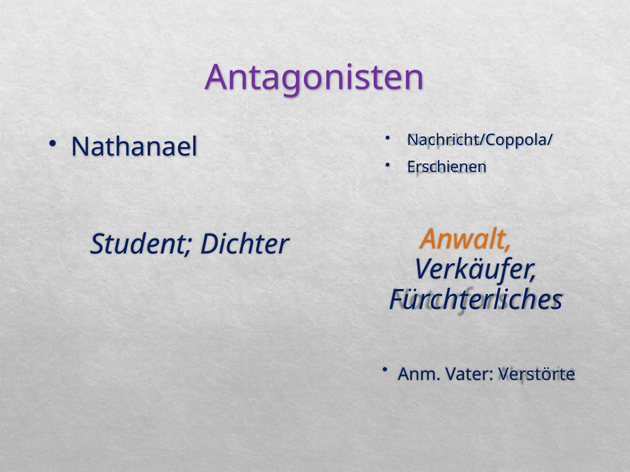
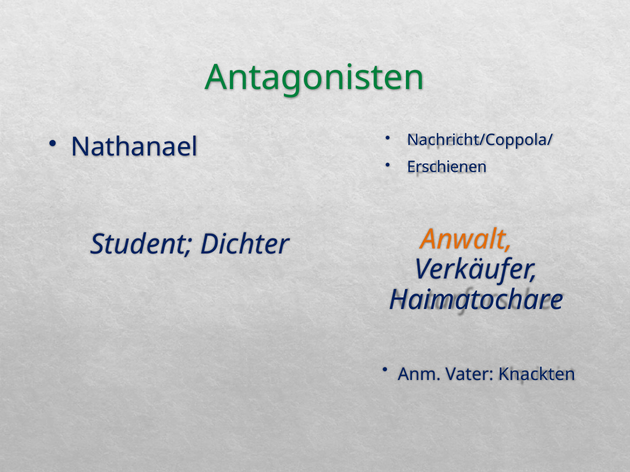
Antagonisten colour: purple -> green (315, 78)
Fürchterliches: Fürchterliches -> Haimatochare (476, 300)
Verstörte: Verstörte -> Knackten (537, 375)
